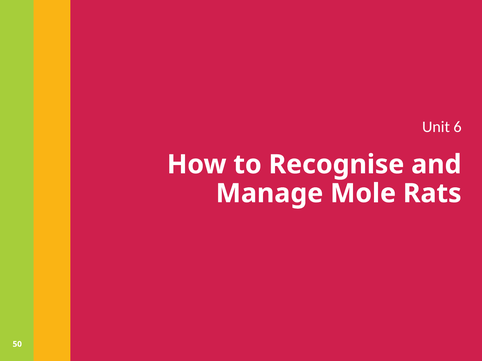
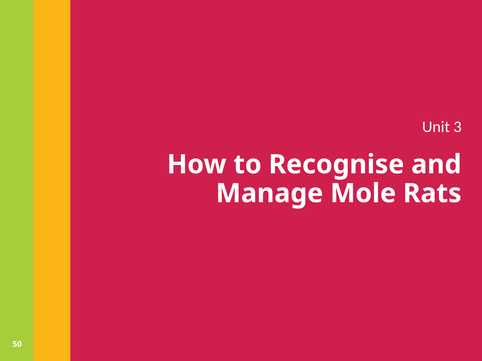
6: 6 -> 3 (458, 127)
